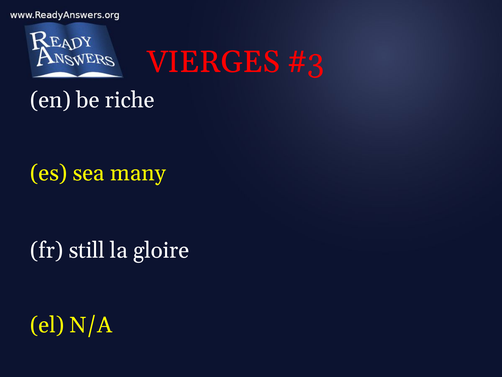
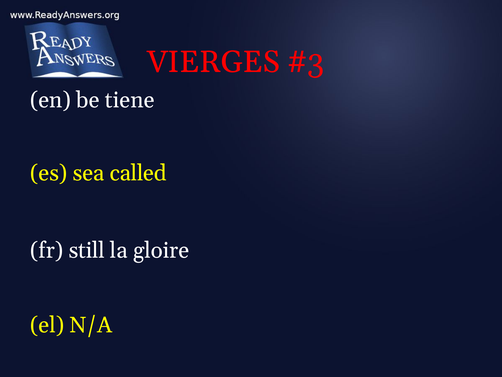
riche: riche -> tiene (130, 100)
many: many -> called (138, 173)
